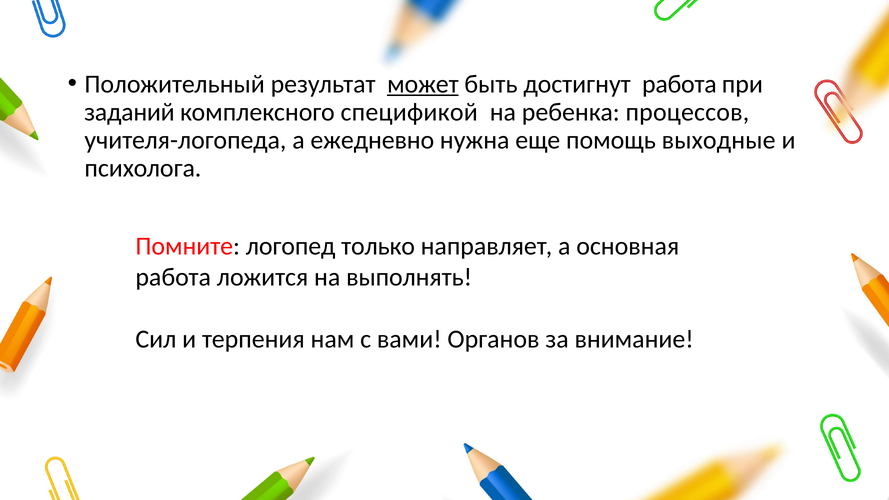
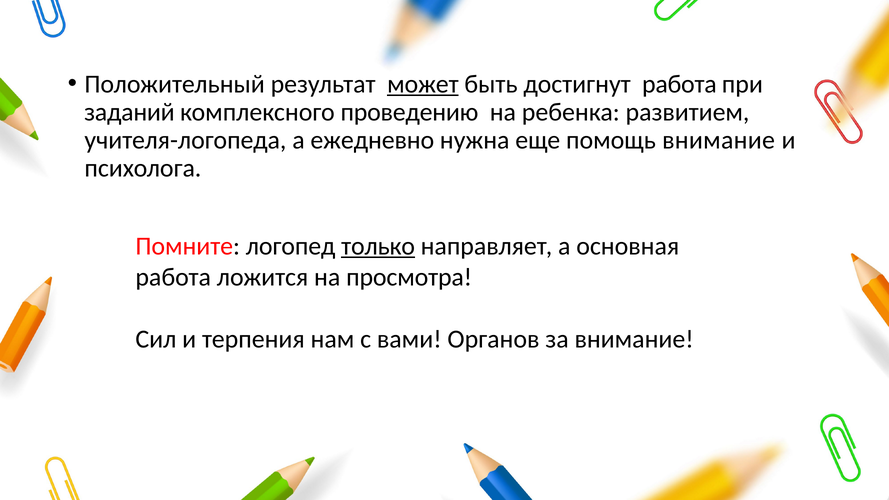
спецификой: спецификой -> проведению (409, 112)
процессов: процессов -> развитием (688, 112)
помощь выходные: выходные -> внимание (719, 140)
только underline: none -> present (378, 246)
выполнять: выполнять -> просмотра (409, 277)
